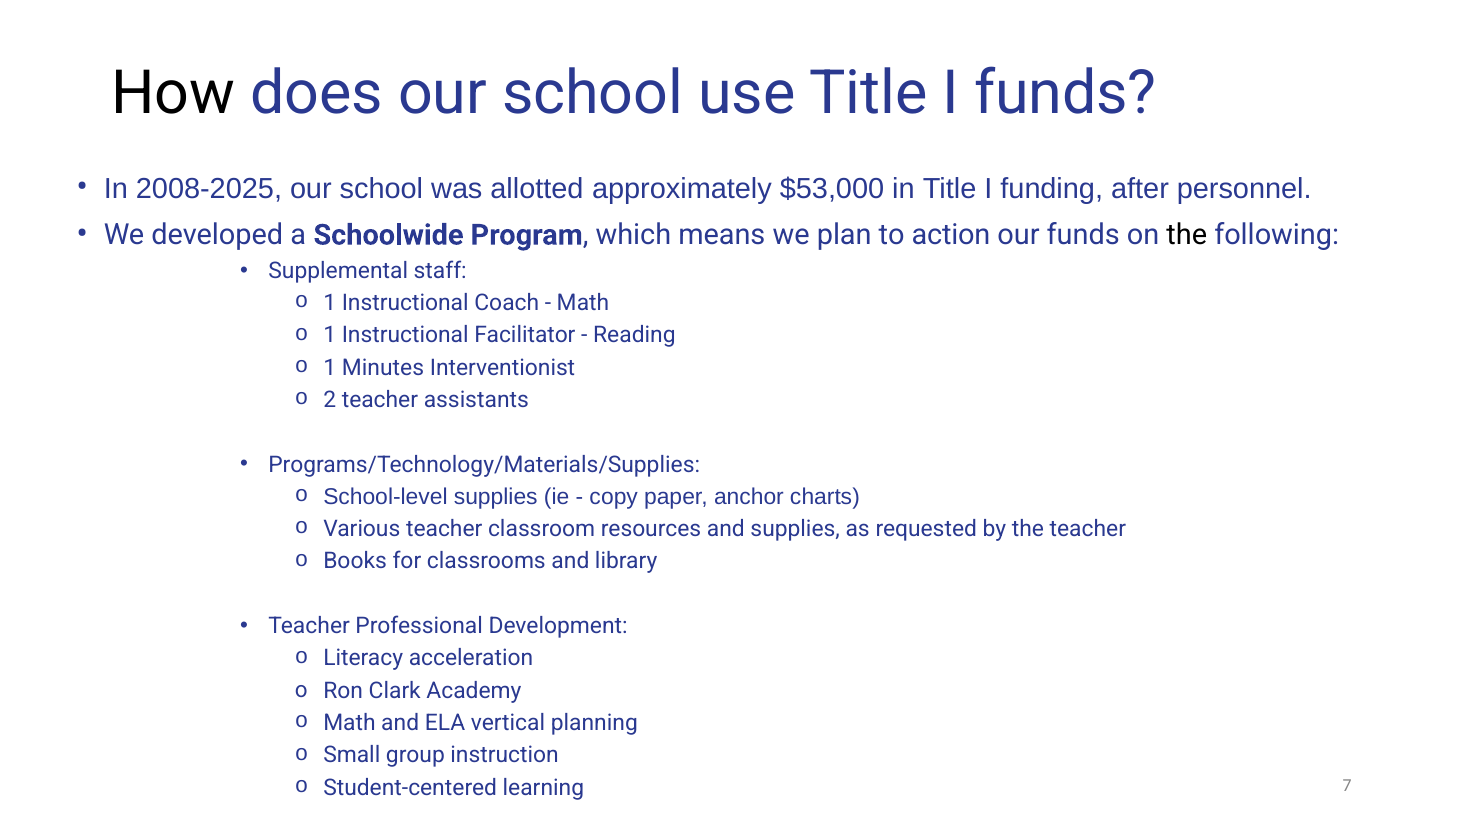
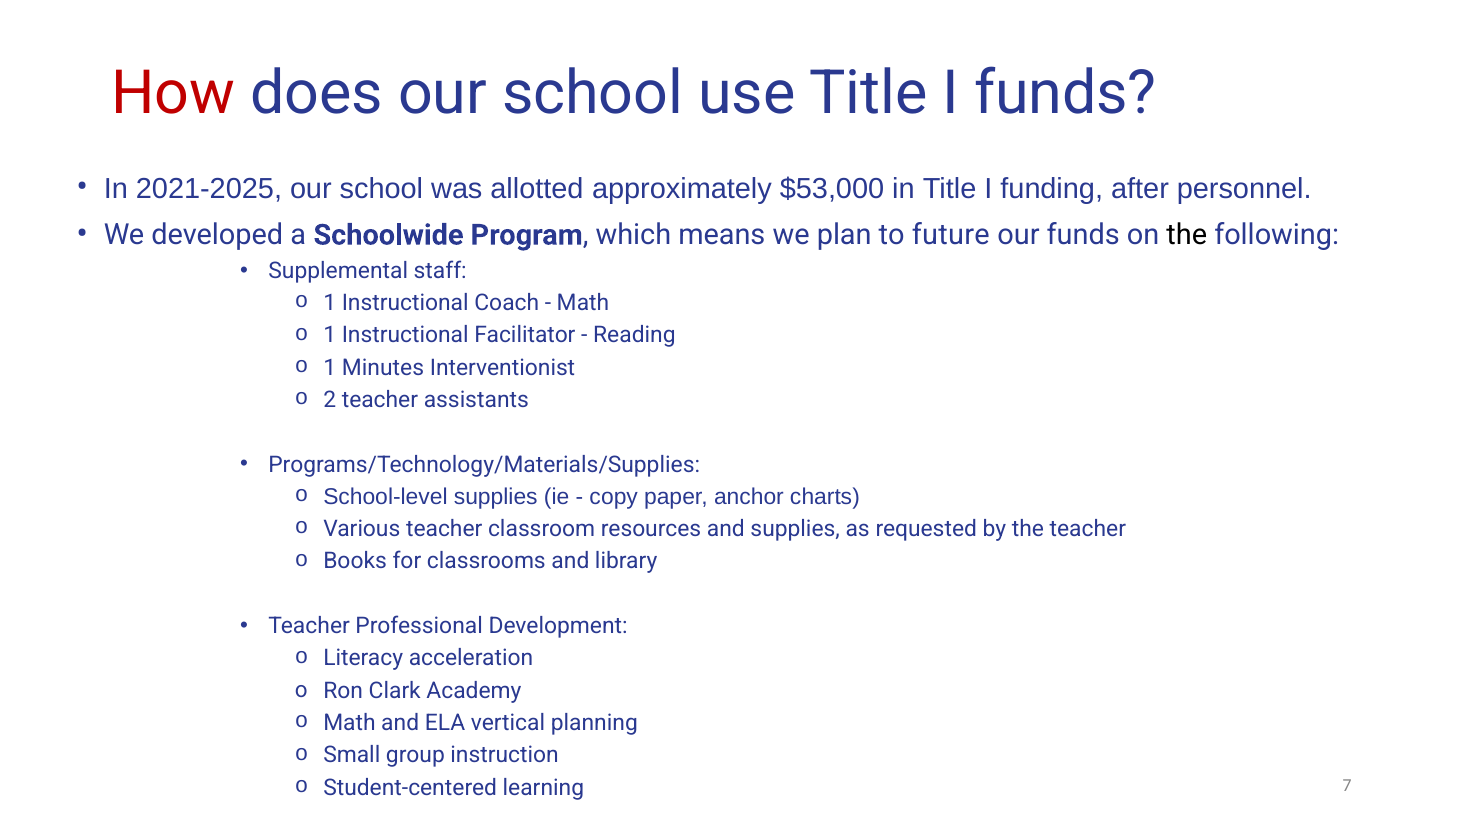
How colour: black -> red (173, 94)
2008-2025: 2008-2025 -> 2021-2025 (209, 188)
action: action -> future (951, 235)
